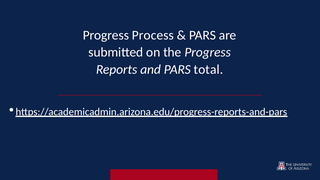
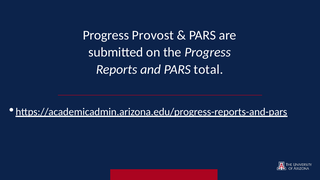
Process: Process -> Provost (153, 35)
